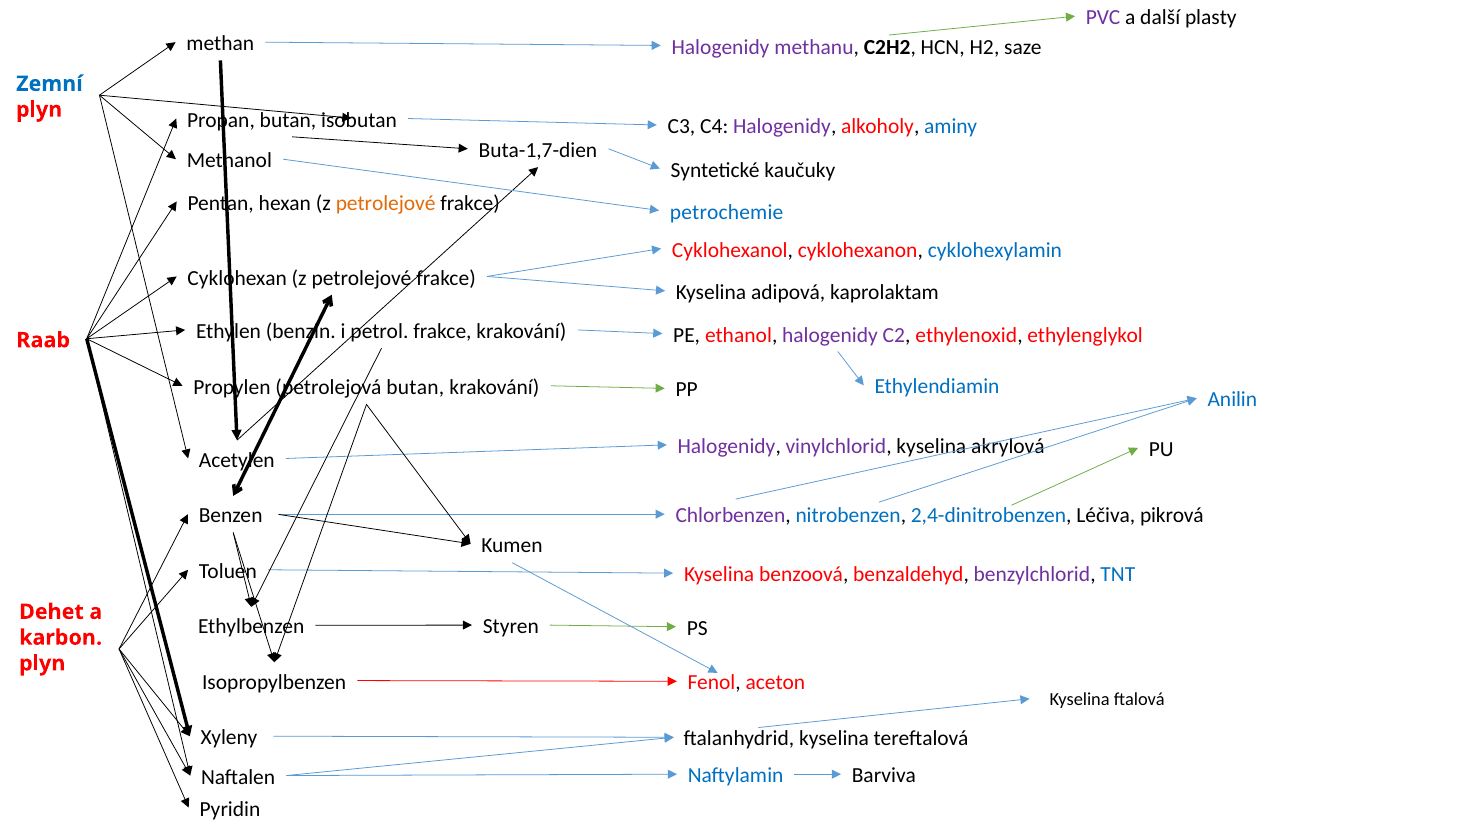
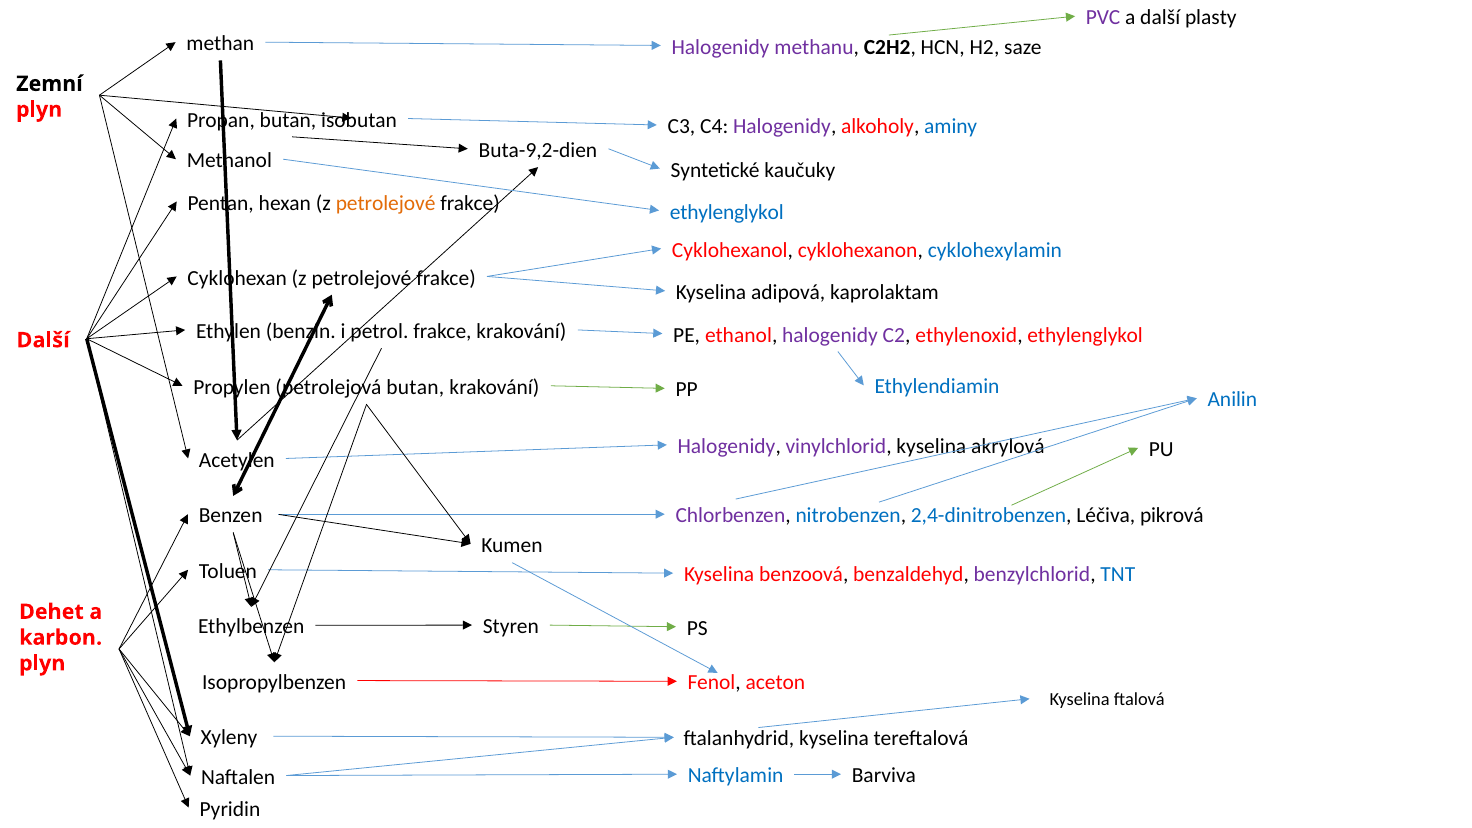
Zemní colour: blue -> black (49, 84)
Buta-1,7-dien: Buta-1,7-dien -> Buta-9,2-dien (538, 150)
petrochemie: petrochemie -> ethylenglykol (727, 212)
Raab: Raab -> Další (43, 340)
